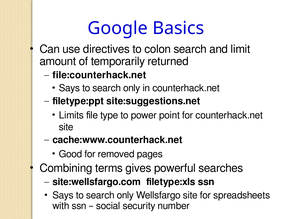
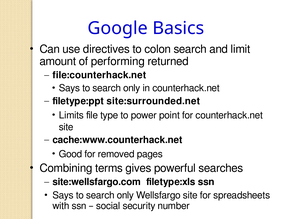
temporarily: temporarily -> performing (118, 61)
site:suggestions.net: site:suggestions.net -> site:surrounded.net (153, 101)
